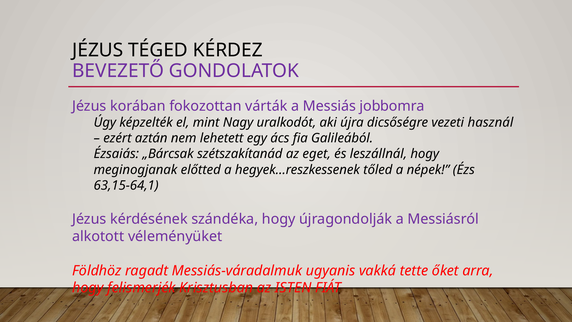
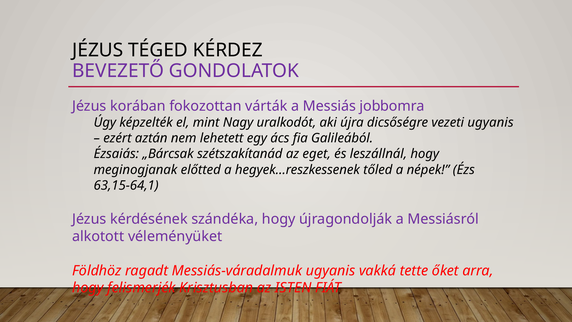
vezeti használ: használ -> ugyanis (490, 122)
